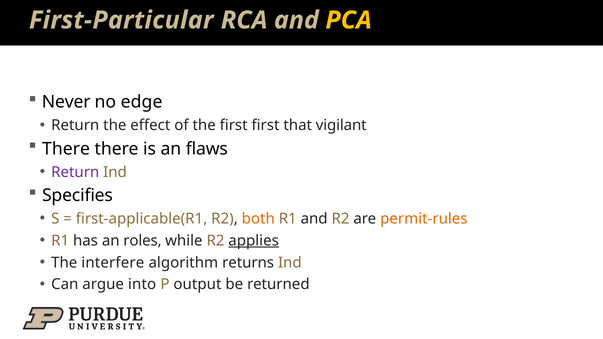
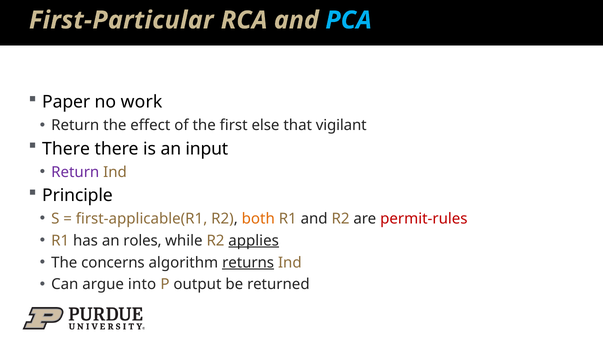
PCA colour: yellow -> light blue (349, 20)
Never: Never -> Paper (66, 102)
edge: edge -> work (142, 102)
first first: first -> else (266, 125)
flaws: flaws -> input (207, 149)
Specifies: Specifies -> Principle (77, 196)
permit-rules colour: orange -> red (424, 219)
interfere: interfere -> concerns (113, 263)
returns underline: none -> present (248, 263)
